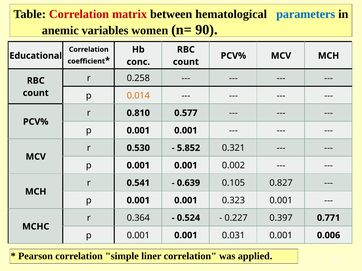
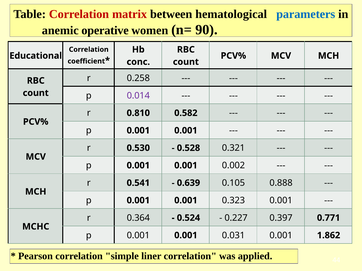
variables: variables -> operative (105, 31)
0.014 colour: orange -> purple (138, 96)
0.577: 0.577 -> 0.582 (186, 113)
5.852: 5.852 -> 0.528 (188, 148)
0.827: 0.827 -> 0.888 (281, 183)
0.006: 0.006 -> 1.862 (329, 236)
